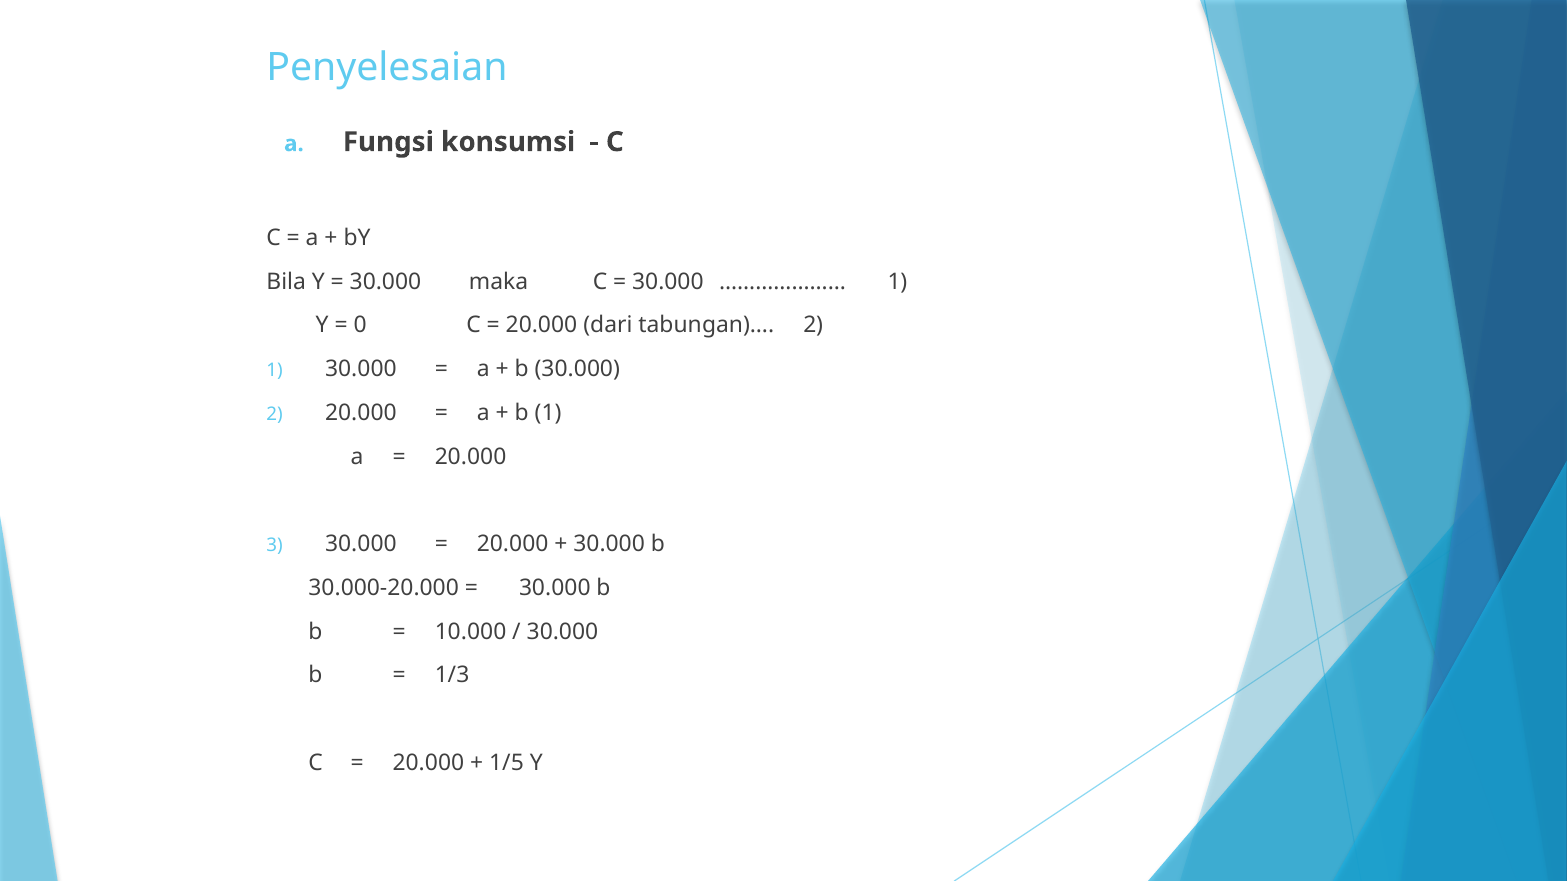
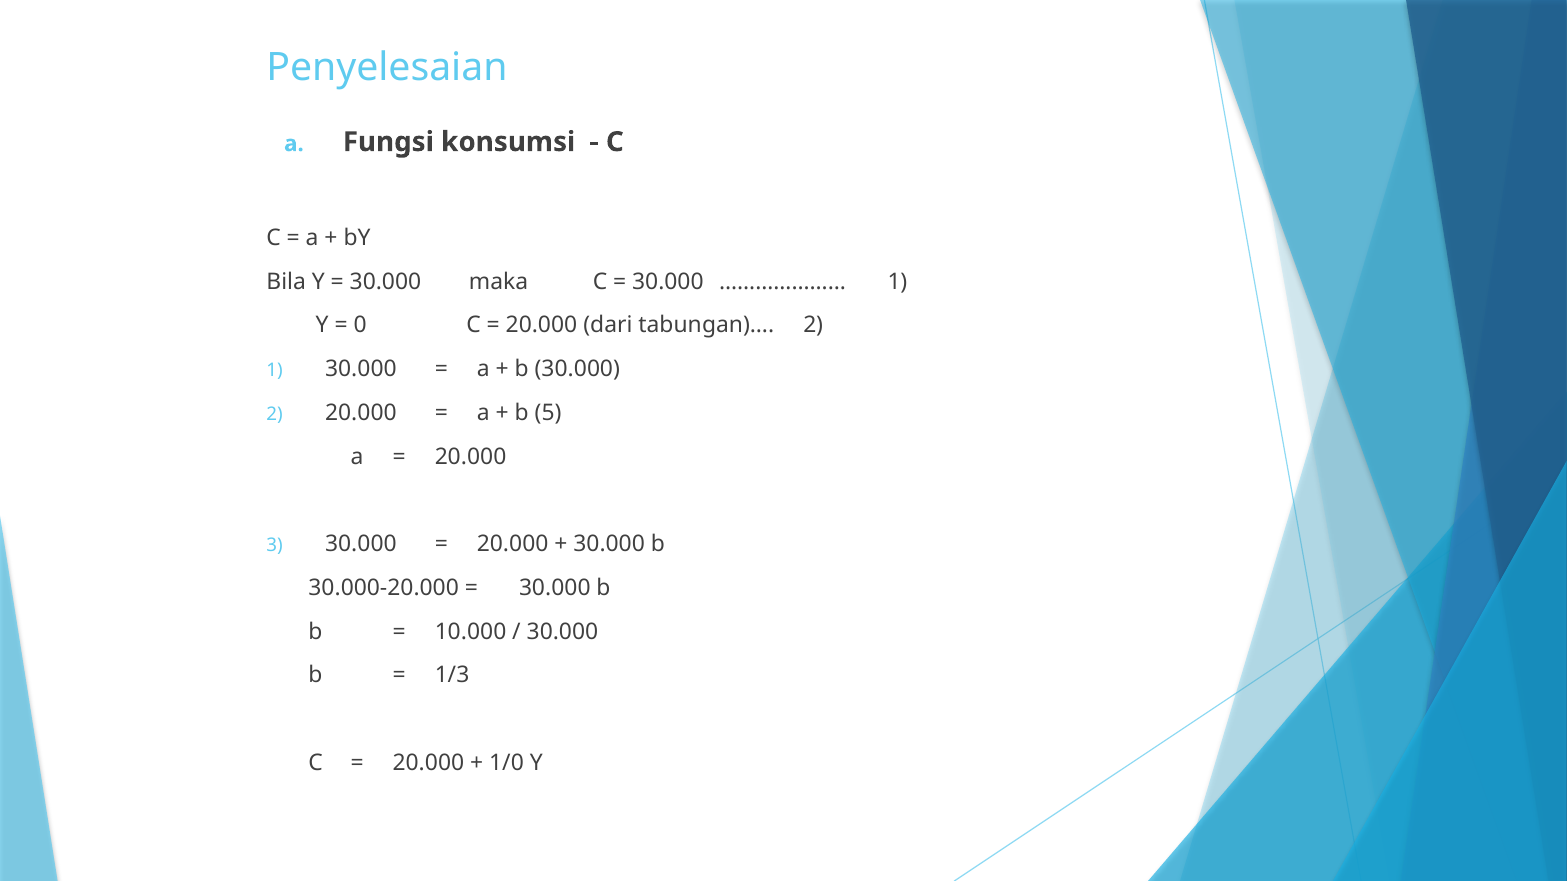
b 1: 1 -> 5 (548, 413)
1/5: 1/5 -> 1/0 (506, 763)
